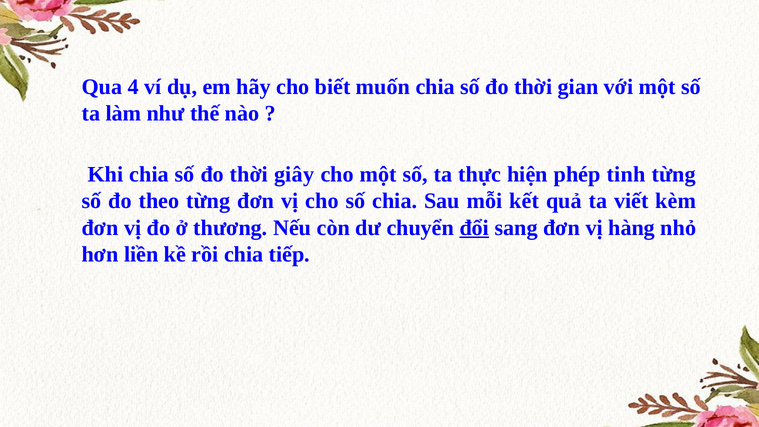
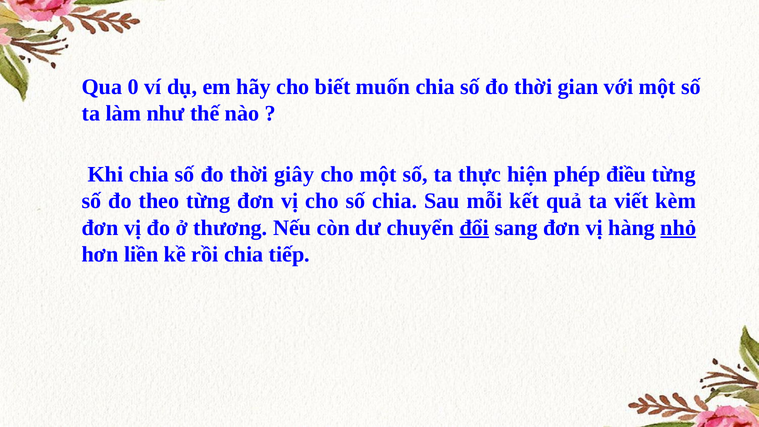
4: 4 -> 0 (133, 87)
tinh: tinh -> điều (626, 175)
nhỏ underline: none -> present (678, 228)
